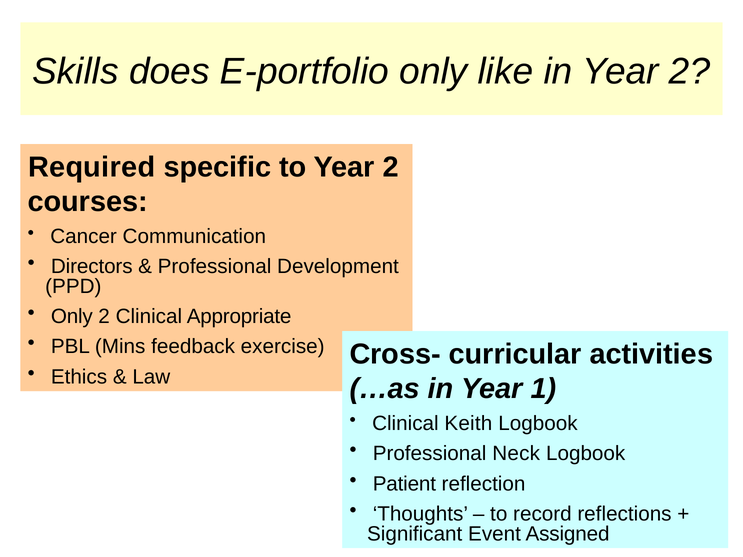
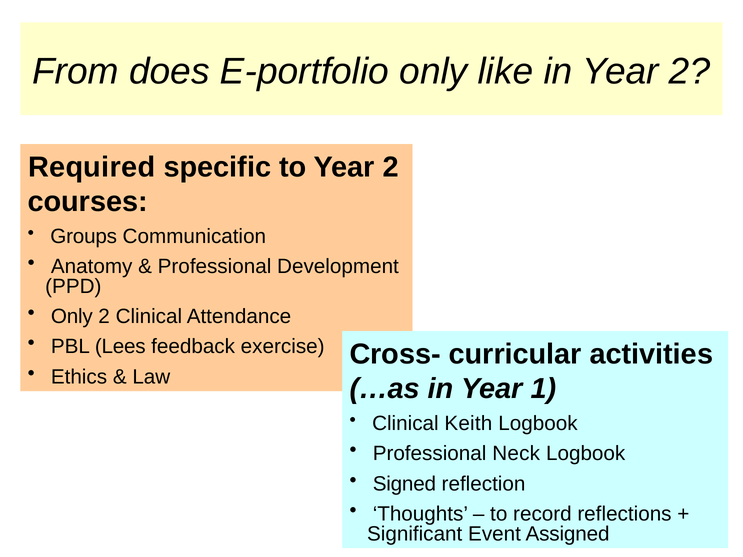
Skills: Skills -> From (75, 71)
Cancer: Cancer -> Groups (84, 237)
Directors: Directors -> Anatomy (92, 267)
Appropriate: Appropriate -> Attendance (239, 317)
Mins: Mins -> Lees (120, 347)
Patient: Patient -> Signed (404, 484)
